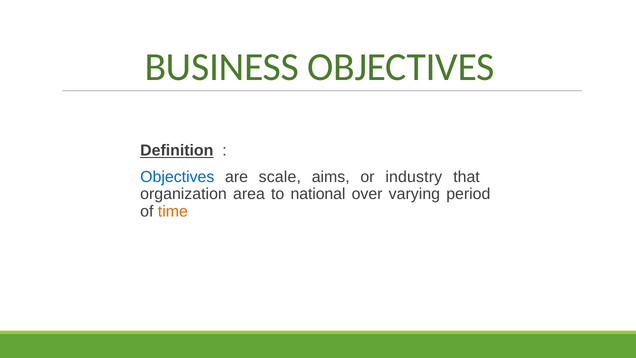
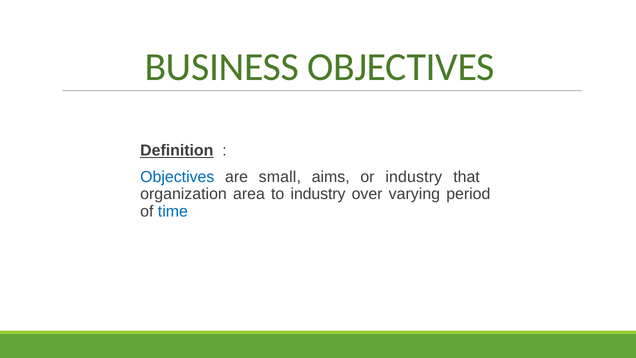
scale: scale -> small (280, 177)
to national: national -> industry (318, 194)
time colour: orange -> blue (173, 211)
